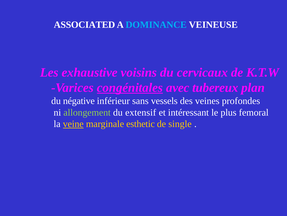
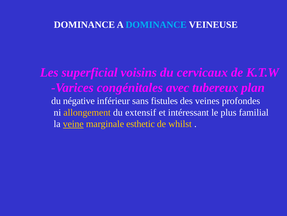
ASSOCIATED: ASSOCIATED -> DOMINANCE (84, 25)
exhaustive: exhaustive -> superficial (90, 72)
congénitales underline: present -> none (130, 87)
vessels: vessels -> fistules (164, 101)
allongement colour: light green -> yellow (87, 112)
femoral: femoral -> familial (254, 112)
single: single -> whilst (180, 124)
